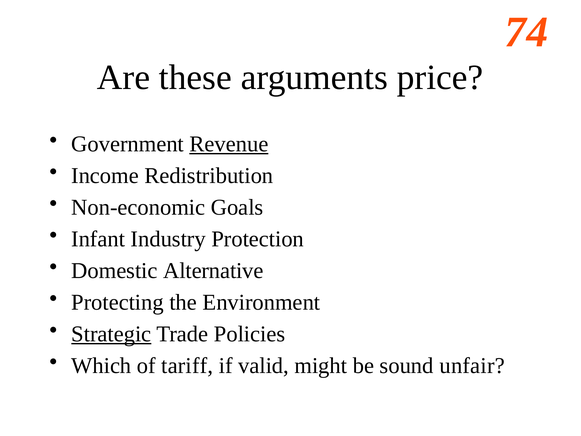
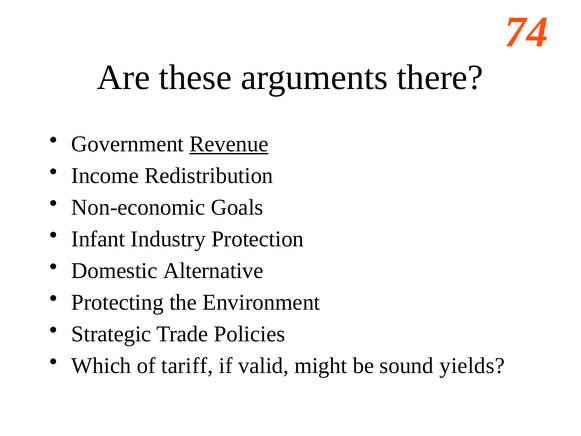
price: price -> there (440, 78)
Strategic underline: present -> none (111, 334)
unfair: unfair -> yields (472, 366)
